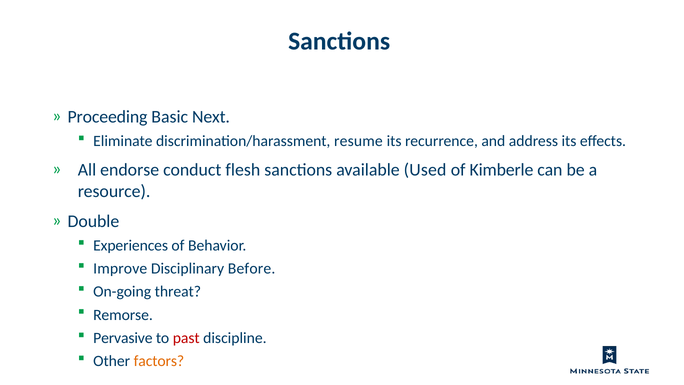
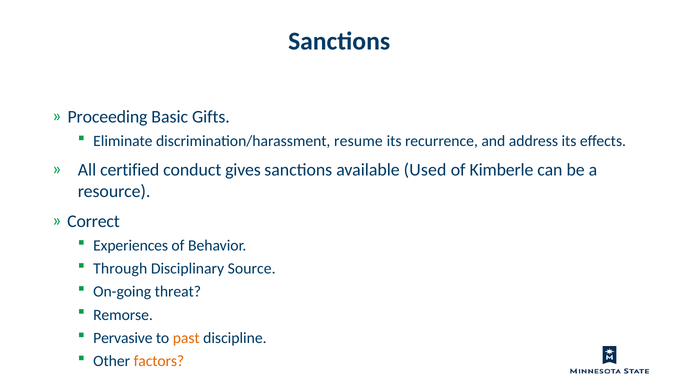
Next: Next -> Gifts (211, 117)
endorse: endorse -> certified (130, 170)
flesh: flesh -> gives (243, 170)
Double: Double -> Correct (93, 221)
Improve: Improve -> Through (120, 269)
Before: Before -> Source (252, 269)
past colour: red -> orange (186, 338)
